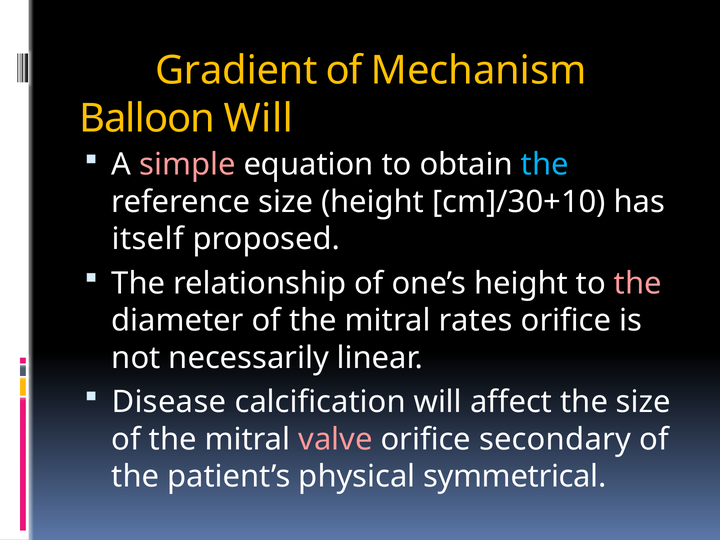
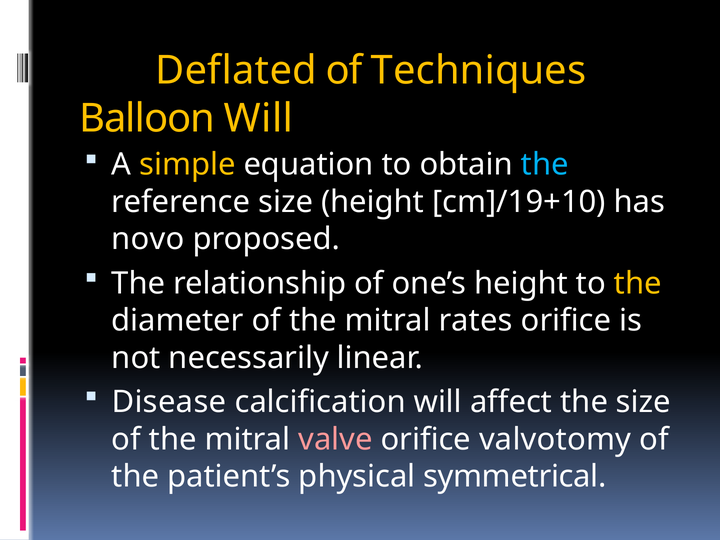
Gradient: Gradient -> Deflated (236, 71)
Mechanism: Mechanism -> Techniques (479, 71)
simple colour: pink -> yellow (187, 165)
cm]/30+10: cm]/30+10 -> cm]/19+10 (519, 202)
itself: itself -> novo (148, 239)
the colour: pink -> yellow (638, 283)
secondary: secondary -> valvotomy (555, 439)
